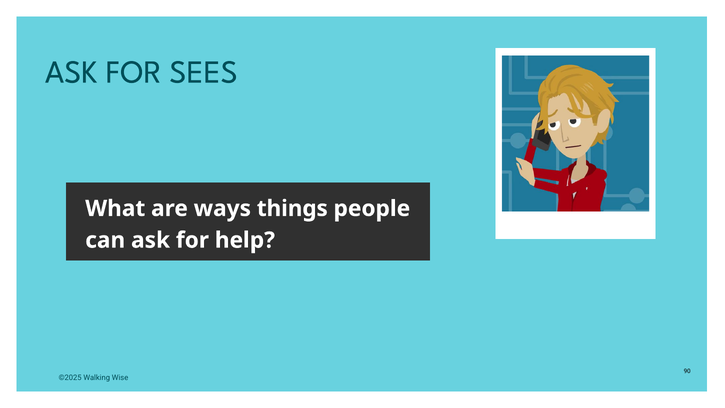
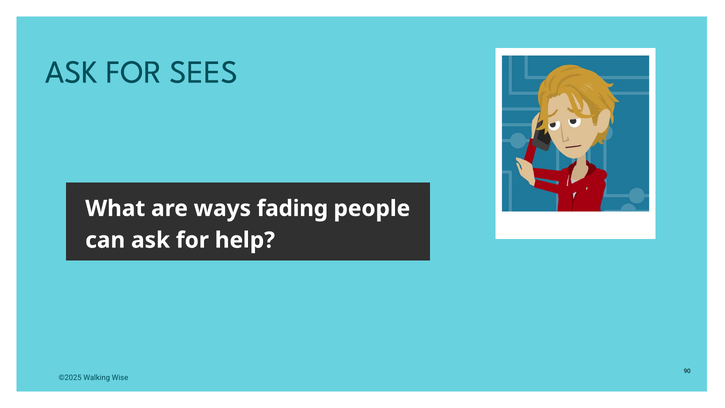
things: things -> fading (292, 208)
